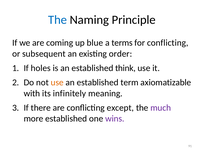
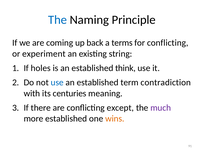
blue: blue -> back (95, 43)
subsequent: subsequent -> experiment (44, 54)
order: order -> string (121, 54)
use colour: orange -> blue (57, 82)
axiomatizable: axiomatizable -> contradiction (166, 82)
infinitely: infinitely -> centuries (70, 93)
wins colour: purple -> orange (115, 119)
